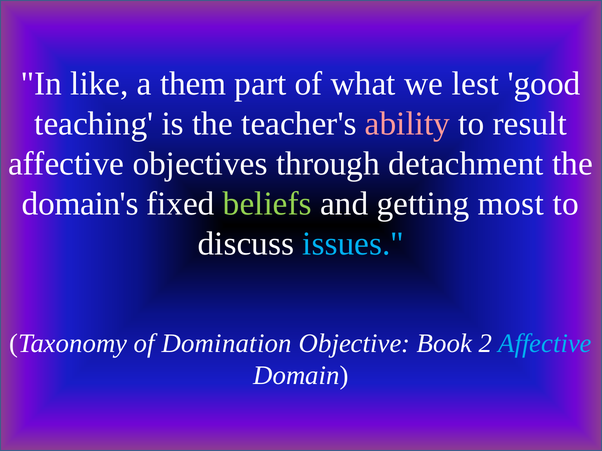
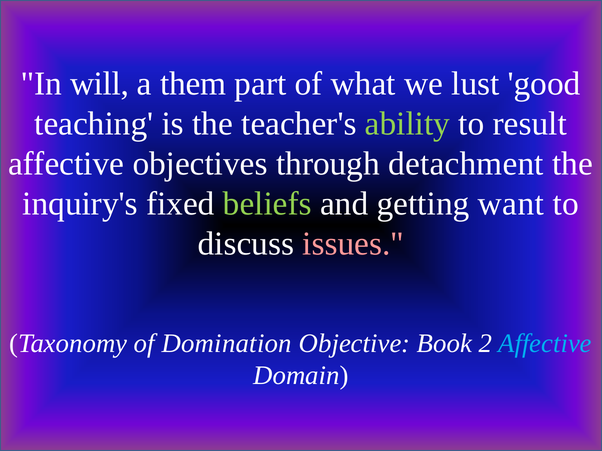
like: like -> will (100, 84)
lest: lest -> lust (475, 84)
ability colour: pink -> light green (408, 124)
domain's: domain's -> inquiry's (80, 204)
most: most -> want (511, 204)
issues colour: light blue -> pink (353, 244)
